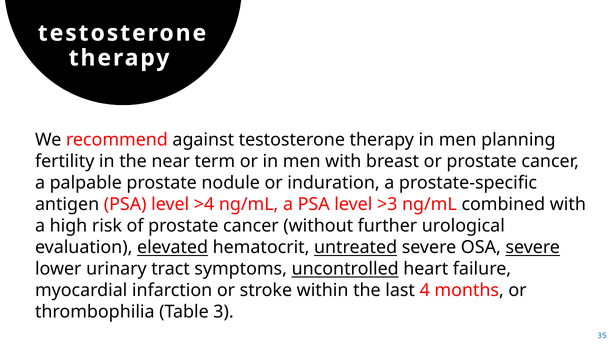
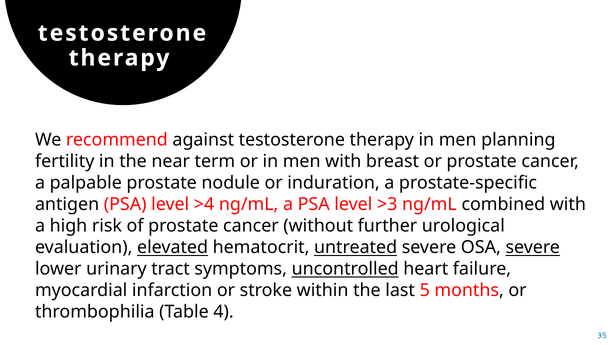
4: 4 -> 5 (425, 290)
3: 3 -> 4 (224, 312)
